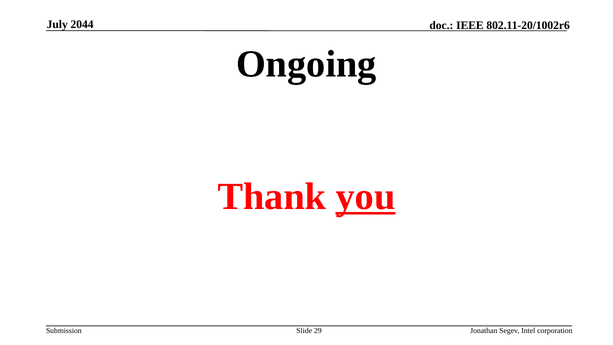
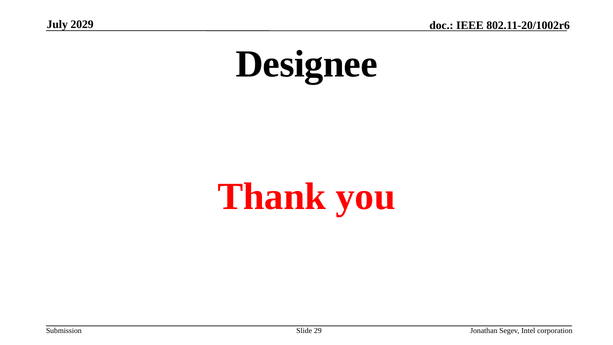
2044: 2044 -> 2029 (82, 24)
Ongoing: Ongoing -> Designee (307, 64)
you underline: present -> none (366, 197)
